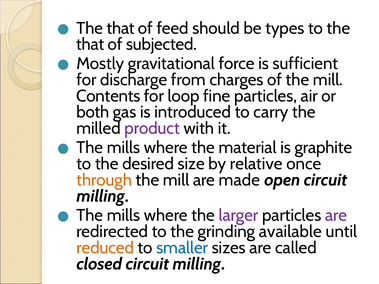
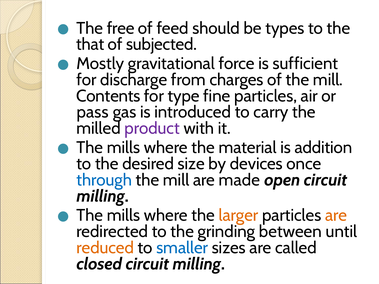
that: that -> free (121, 28)
loop: loop -> type (184, 96)
both: both -> pass (93, 112)
graphite: graphite -> addition (323, 148)
relative: relative -> devices (256, 164)
through colour: orange -> blue (104, 180)
larger colour: purple -> orange (238, 216)
are colour: purple -> orange (336, 216)
available: available -> between (290, 232)
